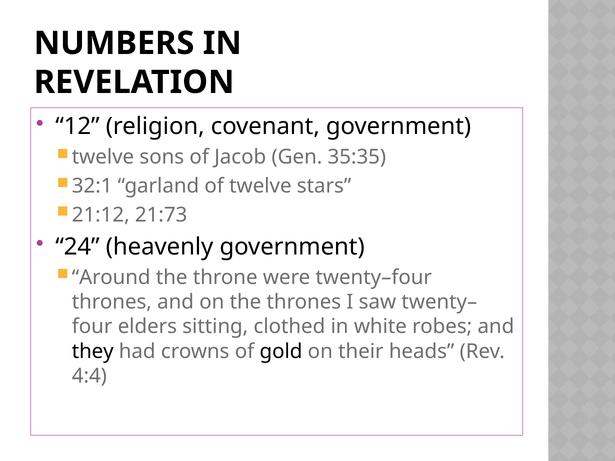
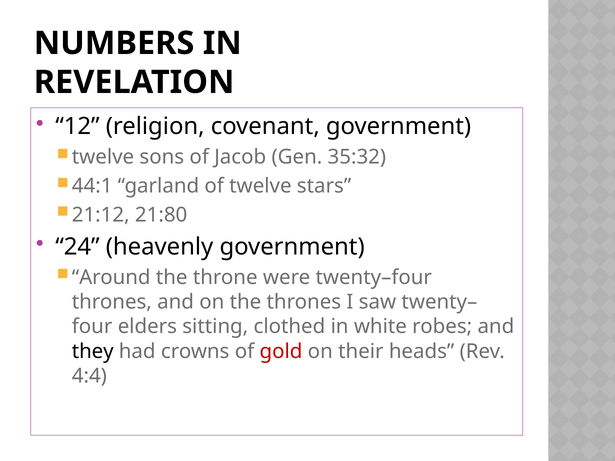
35:35: 35:35 -> 35:32 (357, 157)
32:1: 32:1 -> 44:1 (92, 186)
21:73: 21:73 -> 21:80 (161, 215)
gold colour: black -> red (281, 351)
